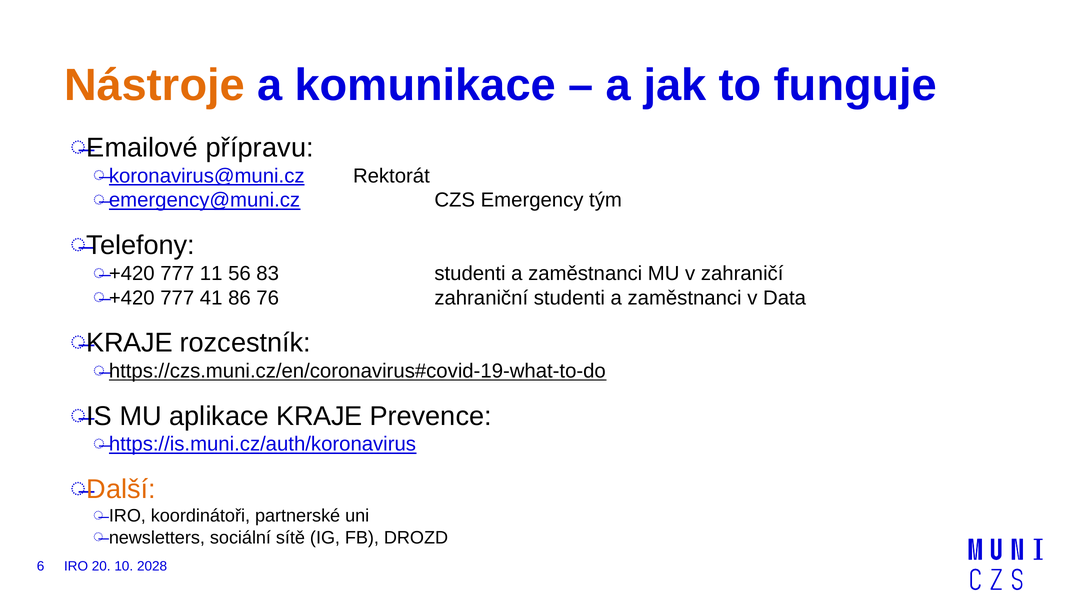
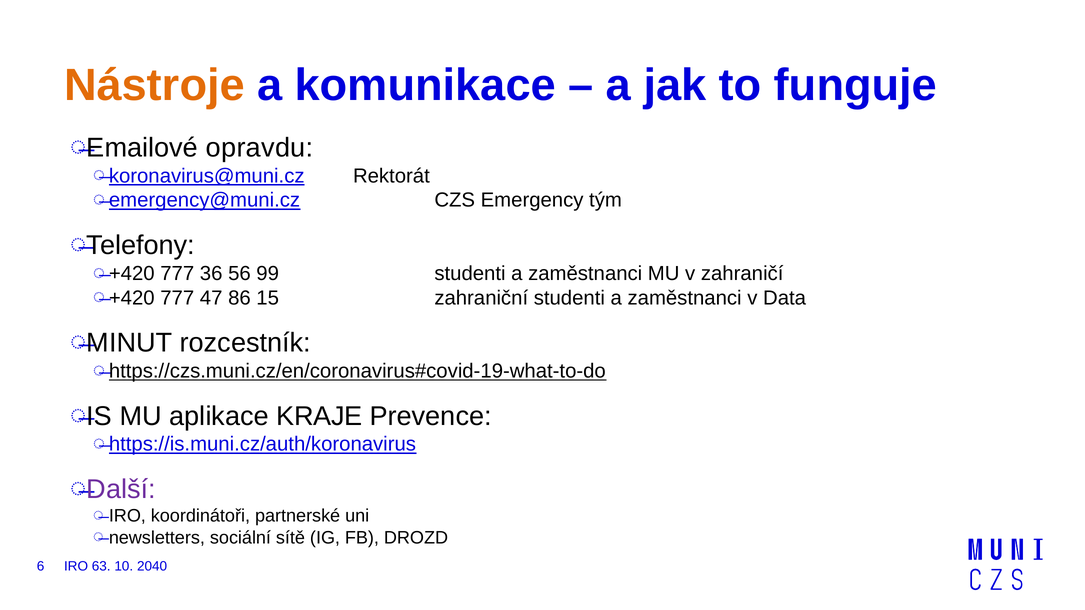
přípravu: přípravu -> opravdu (260, 148)
11: 11 -> 36 (211, 274)
83: 83 -> 99 (268, 274)
41: 41 -> 47 (211, 298)
76: 76 -> 15 (268, 298)
KRAJE: KRAJE -> MINUT (129, 343)
Další colour: orange -> purple (121, 490)
20: 20 -> 63 (101, 566)
2028: 2028 -> 2040 (152, 566)
